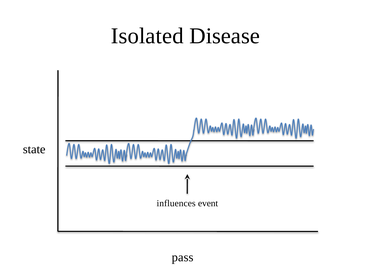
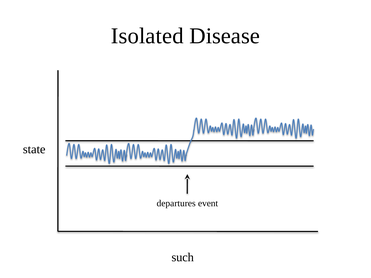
influences: influences -> departures (176, 204)
pass: pass -> such (183, 257)
